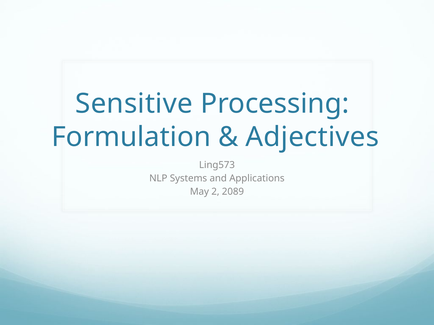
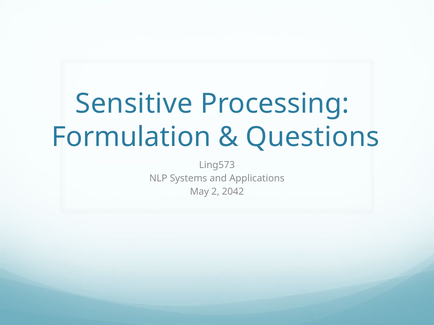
Adjectives: Adjectives -> Questions (312, 137)
2089: 2089 -> 2042 (233, 192)
